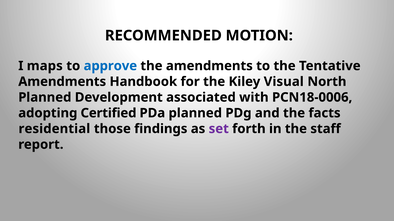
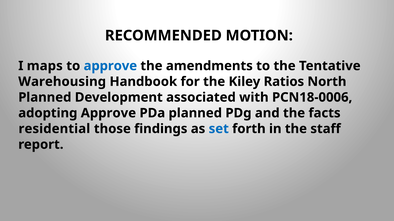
Amendments: Amendments -> Warehousing (62, 82)
Visual: Visual -> Ratios (284, 82)
adopting Certified: Certified -> Approve (108, 113)
set colour: purple -> blue (219, 129)
